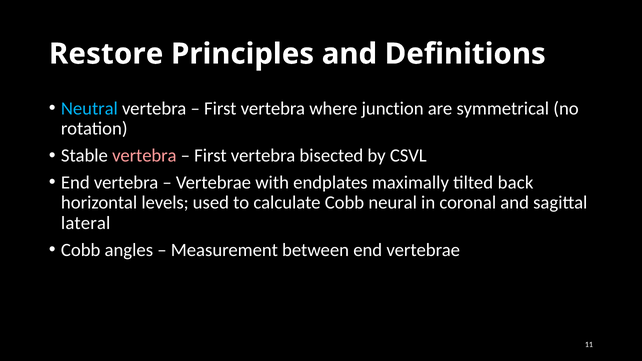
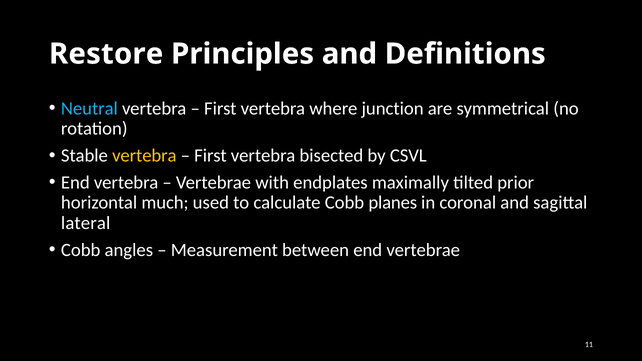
vertebra colour: pink -> yellow (144, 156)
back: back -> prior (516, 183)
levels: levels -> much (165, 203)
neural: neural -> planes (393, 203)
